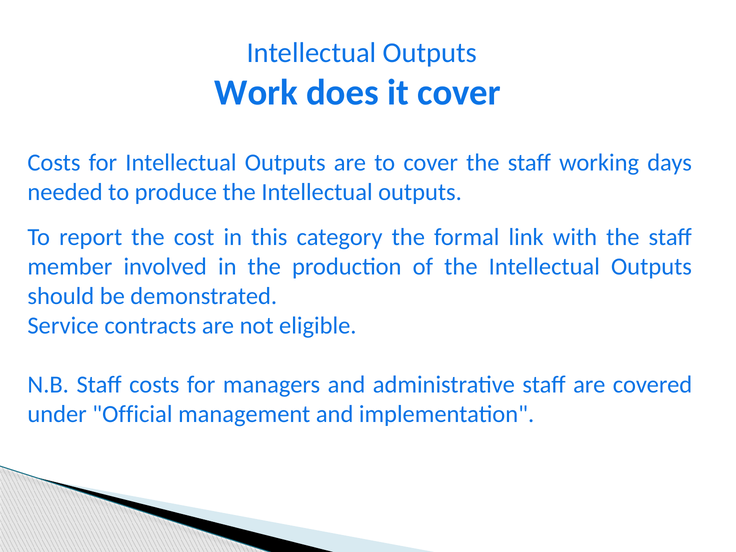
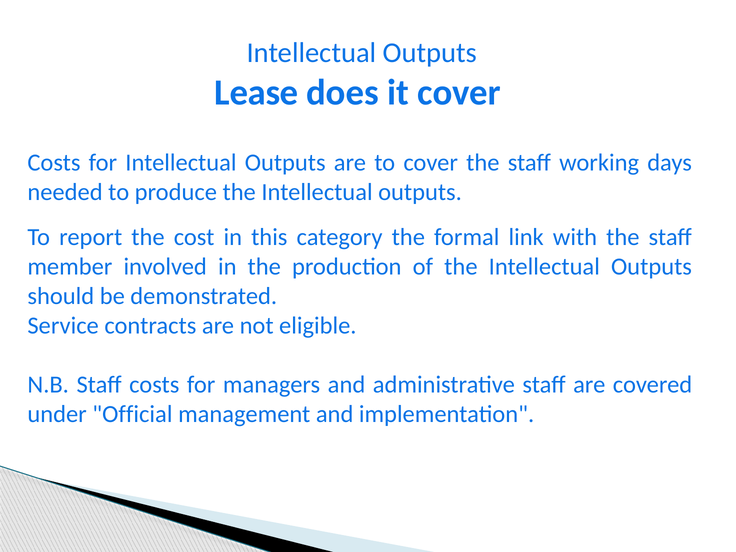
Work: Work -> Lease (256, 93)
